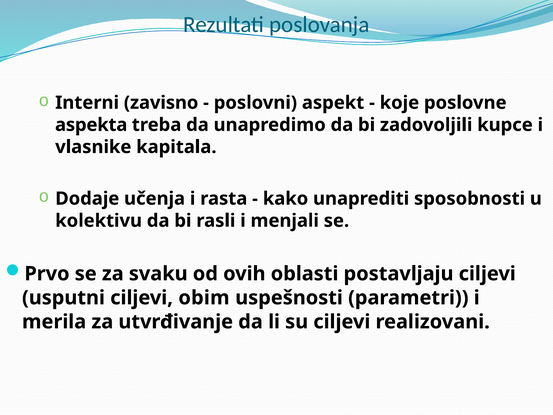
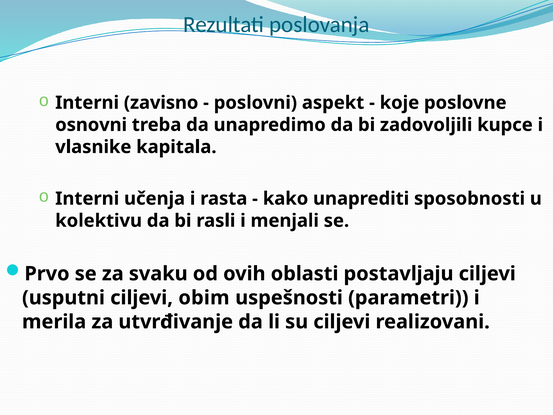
aspekta: aspekta -> osnovni (91, 125)
Dodaje: Dodaje -> Interni (87, 198)
